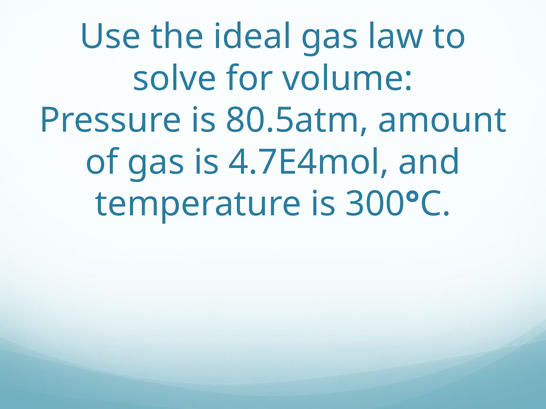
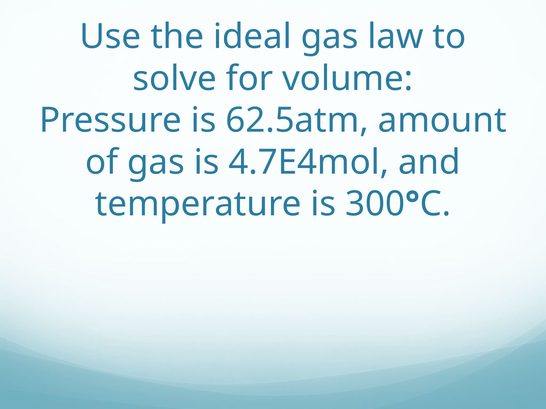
80.5atm: 80.5atm -> 62.5atm (297, 121)
